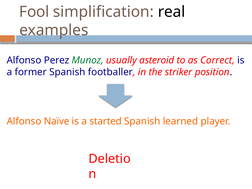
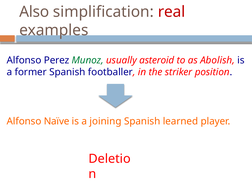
Fool: Fool -> Also (34, 12)
real colour: black -> red (172, 12)
Correct: Correct -> Abolish (217, 60)
started: started -> joining (106, 121)
